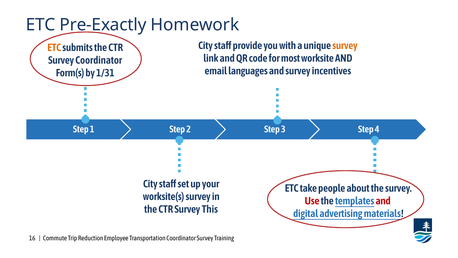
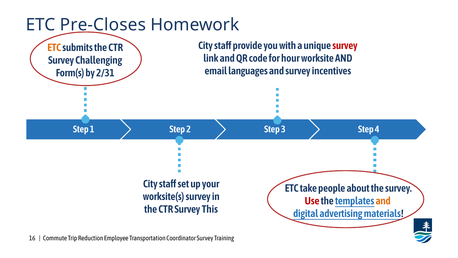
Pre-Exactly: Pre-Exactly -> Pre-Closes (103, 25)
survey colour: orange -> red (345, 46)
most: most -> hour (290, 58)
Survey Coordinator: Coordinator -> Challenging (99, 60)
1/31: 1/31 -> 2/31 (105, 73)
and colour: red -> orange (383, 201)
